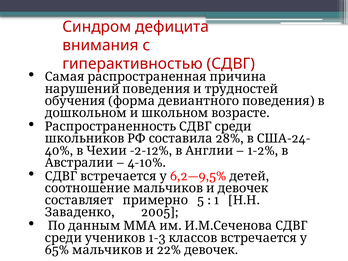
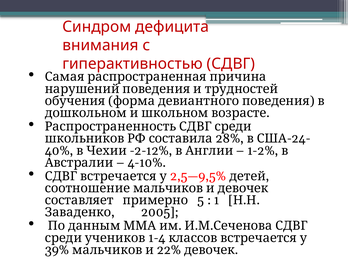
6,2—9,5%: 6,2—9,5% -> 2,5—9,5% (198, 176)
1-3: 1-3 -> 1-4 (157, 238)
65%: 65% -> 39% (57, 250)
